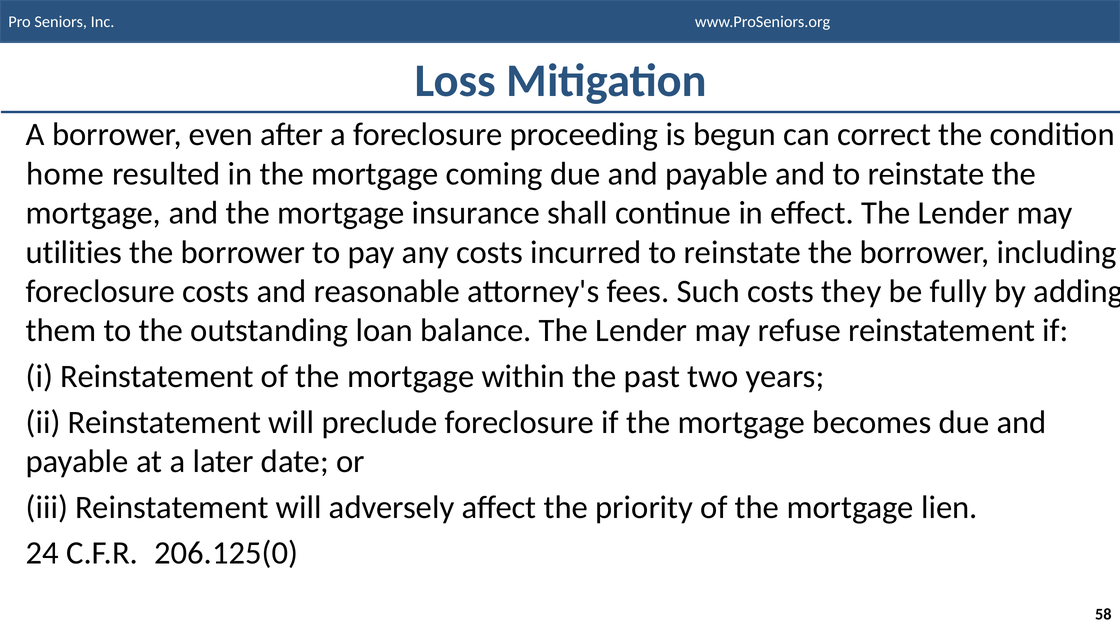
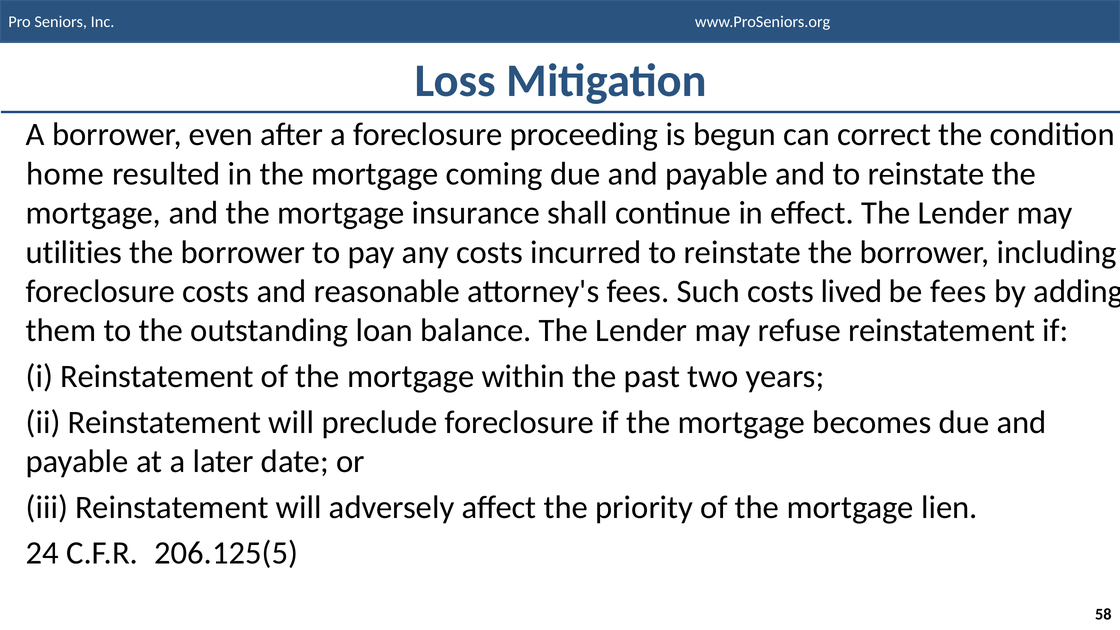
they: they -> lived (852, 291)
be fully: fully -> fees (958, 291)
206.125(0: 206.125(0 -> 206.125(5 (226, 553)
